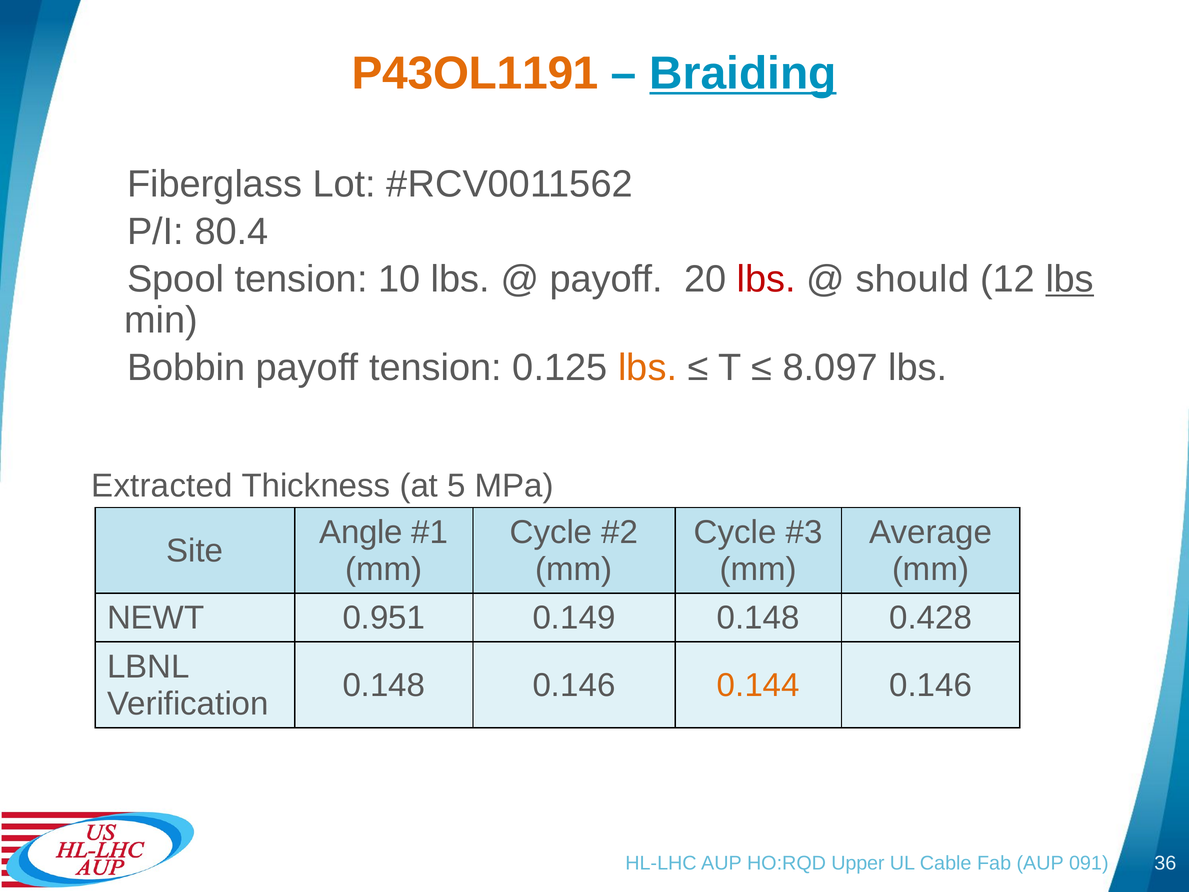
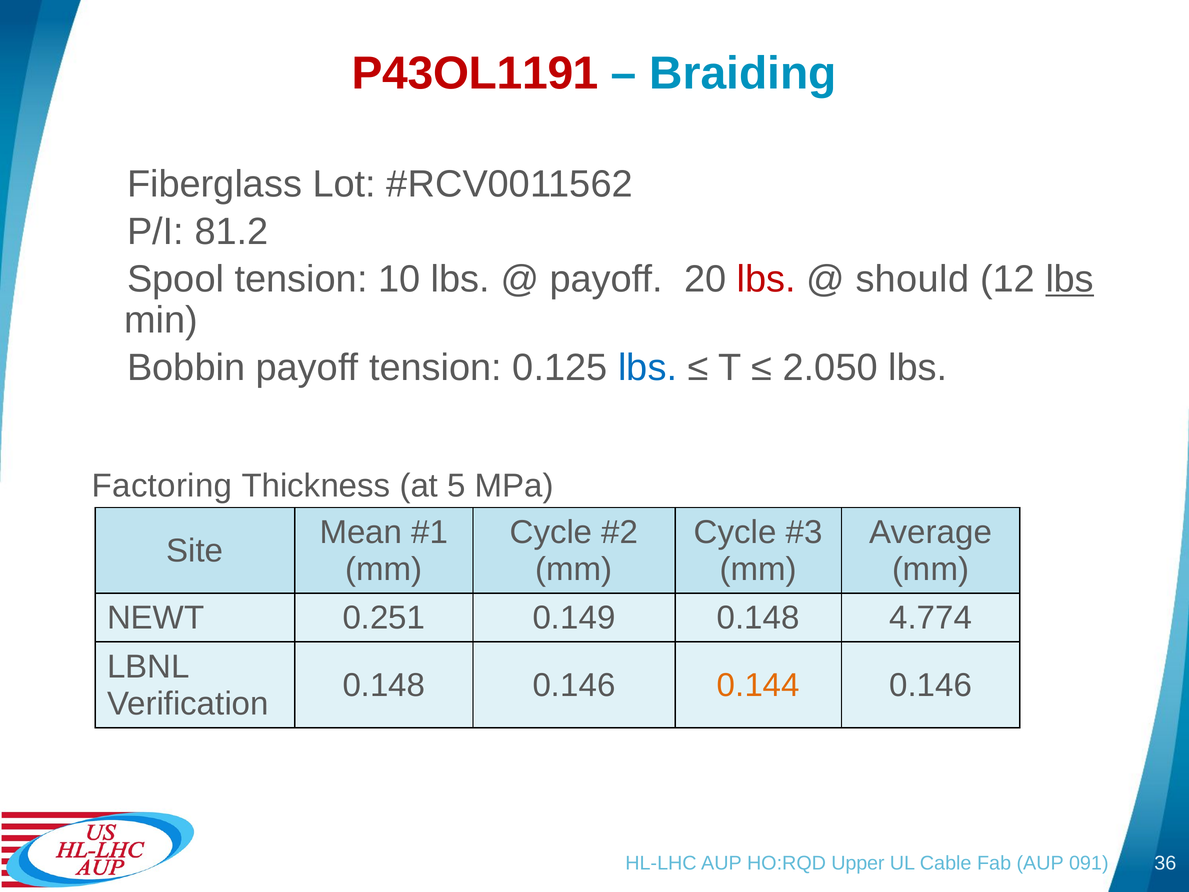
P43OL1191 colour: orange -> red (475, 73)
Braiding underline: present -> none (743, 73)
80.4: 80.4 -> 81.2 (231, 232)
lbs colour: orange -> blue (648, 368)
8.097: 8.097 -> 2.050 (830, 368)
Extracted: Extracted -> Factoring (162, 486)
Angle: Angle -> Mean (361, 532)
0.951: 0.951 -> 0.251 (384, 618)
0.428: 0.428 -> 4.774 (931, 618)
